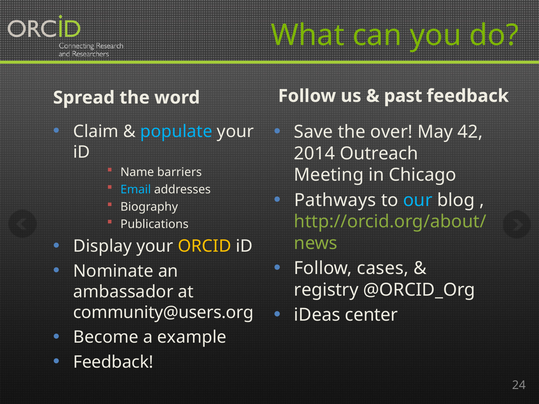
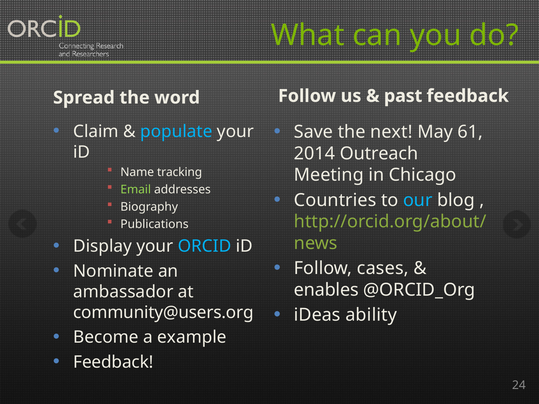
over: over -> next (391, 132)
42: 42 -> 61 (470, 132)
barriers: barriers -> tracking (180, 172)
Email colour: light blue -> light green (136, 190)
Pathways: Pathways -> Countries (335, 200)
ORCID colour: yellow -> light blue (205, 246)
registry: registry -> enables (326, 290)
center: center -> ability (371, 315)
